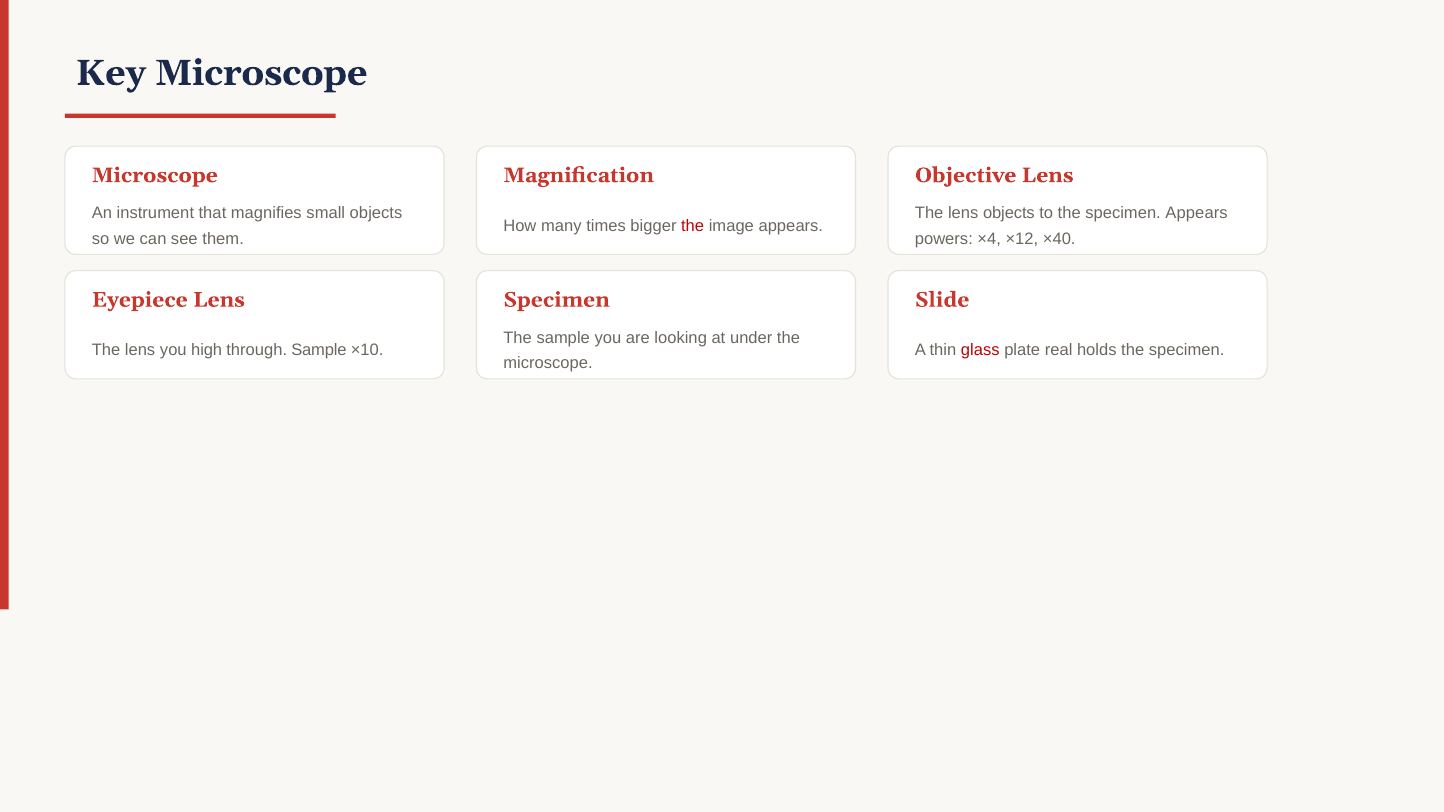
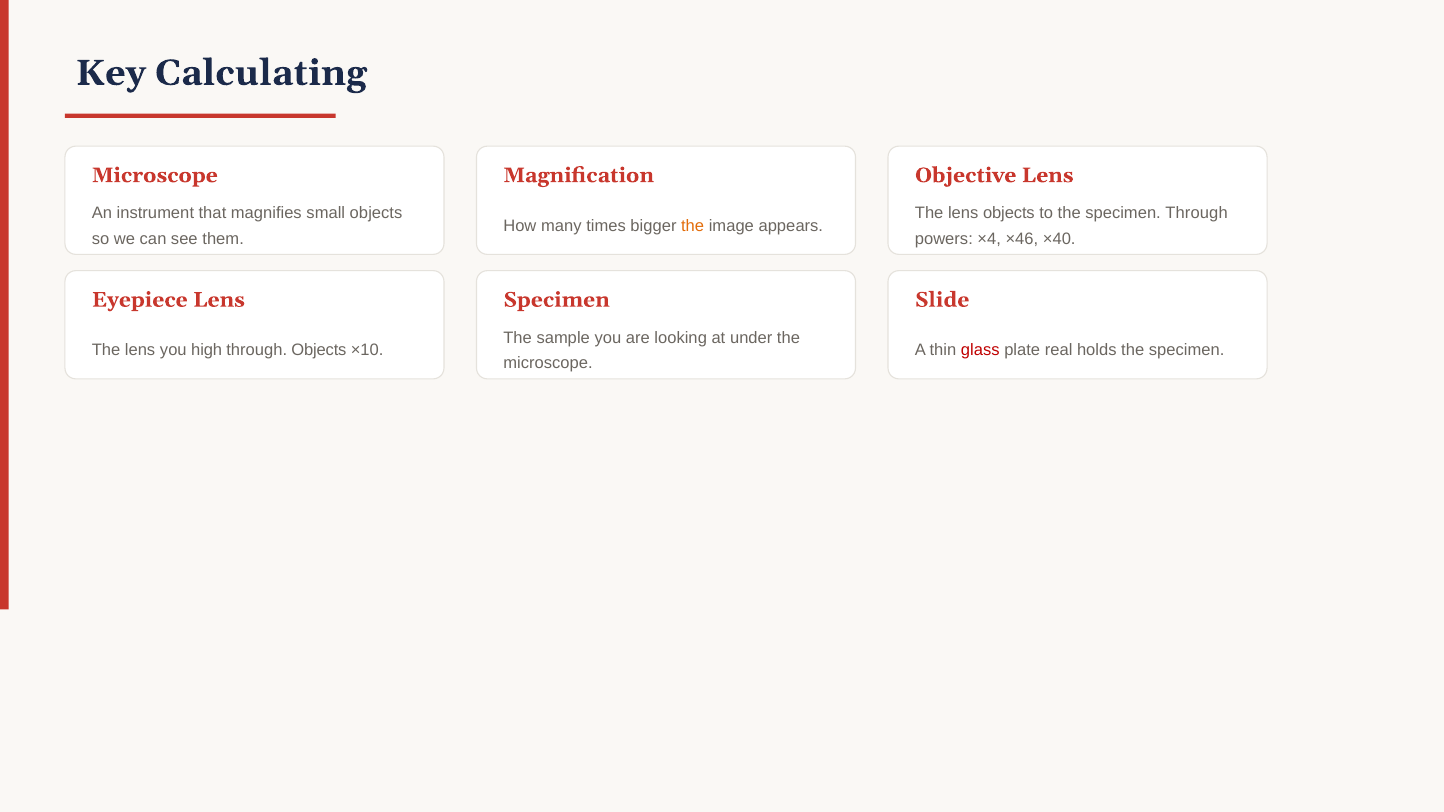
Key Microscope: Microscope -> Calculating (261, 73)
specimen Appears: Appears -> Through (1197, 213)
the colour: red -> orange (693, 226)
×12: ×12 -> ×46 (1022, 239)
through Sample: Sample -> Objects (319, 351)
